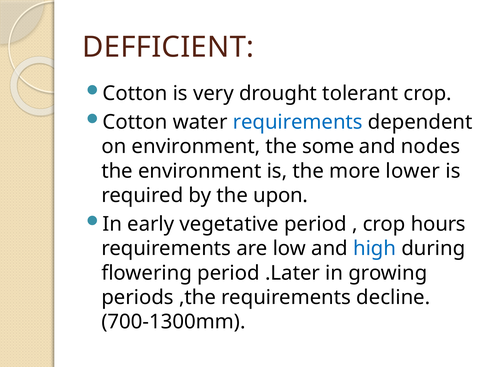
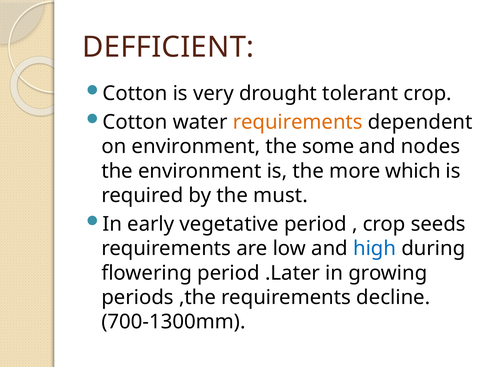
requirements colour: blue -> orange (298, 122)
lower: lower -> which (413, 171)
upon: upon -> must (281, 196)
hours: hours -> seeds (438, 224)
